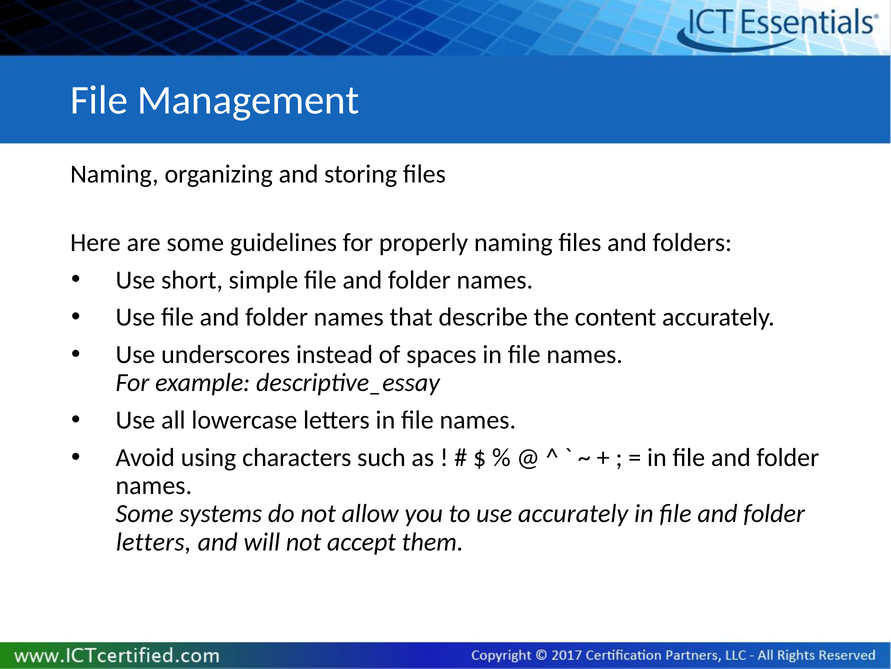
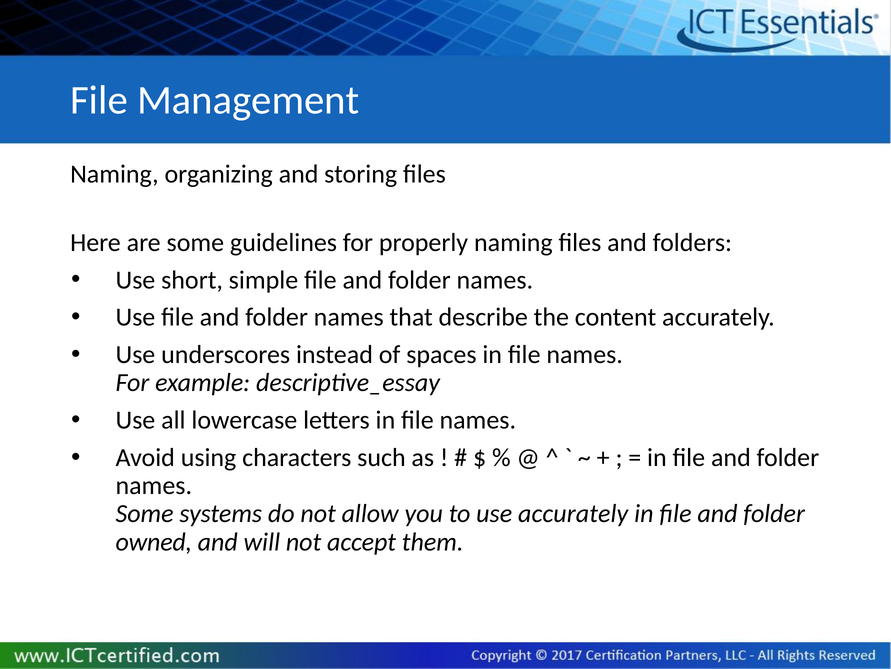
letters: letters -> owned (154, 541)
